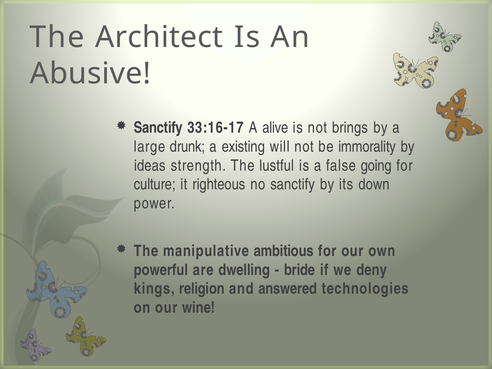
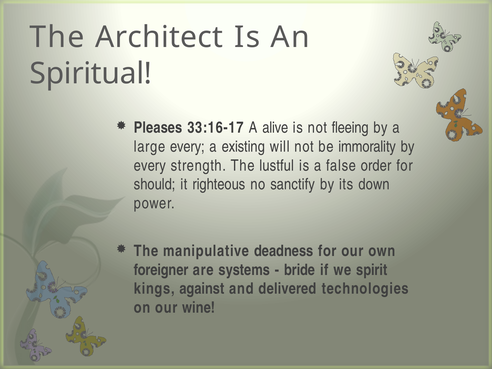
Abusive: Abusive -> Spiritual (91, 73)
Sanctify: Sanctify -> Pleases (158, 128)
brings: brings -> fleeing (350, 128)
large drunk: drunk -> every (187, 147)
ideas: ideas -> every (150, 165)
going: going -> order (376, 165)
culture: culture -> should (155, 184)
ambitious: ambitious -> deadness (284, 251)
powerful: powerful -> foreigner (161, 270)
dwelling: dwelling -> systems (244, 270)
deny: deny -> spirit (372, 270)
religion: religion -> against (202, 289)
answered: answered -> delivered (288, 289)
